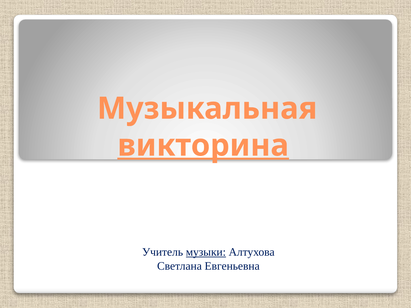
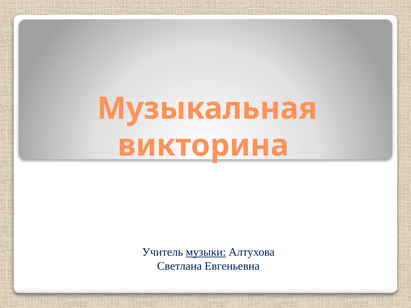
викторина underline: present -> none (203, 146)
